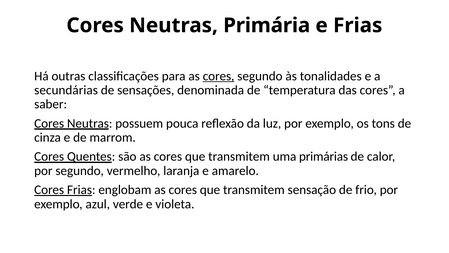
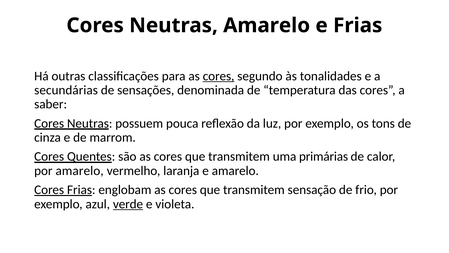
Neutras Primária: Primária -> Amarelo (267, 25)
por segundo: segundo -> amarelo (80, 171)
verde underline: none -> present (128, 204)
